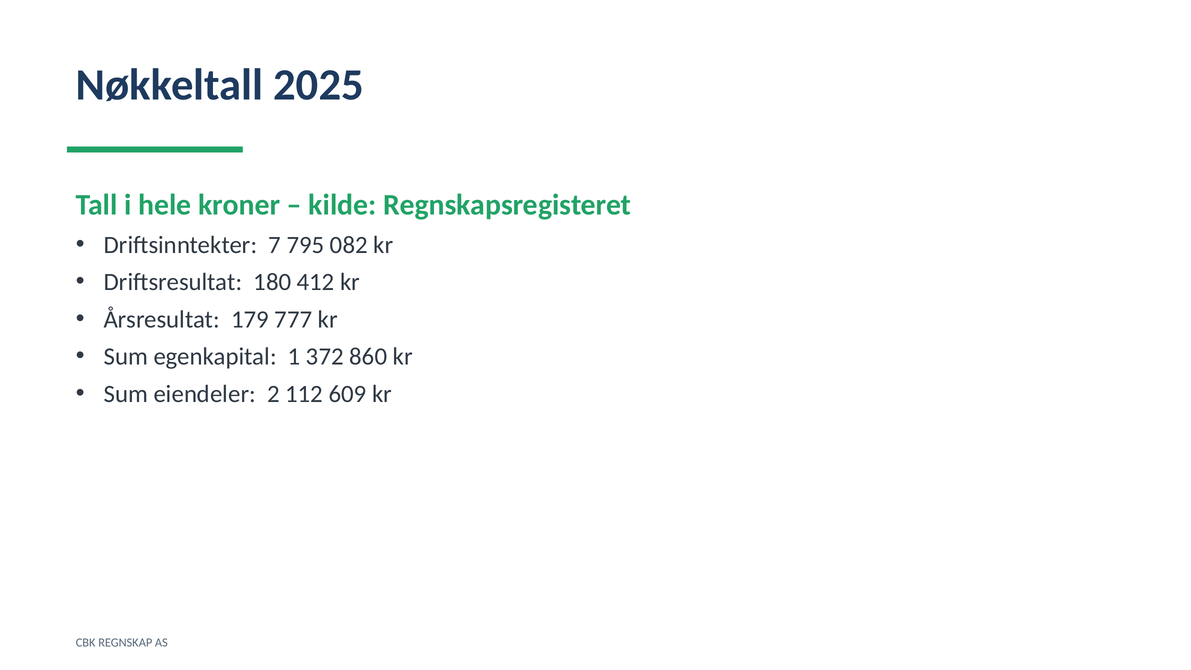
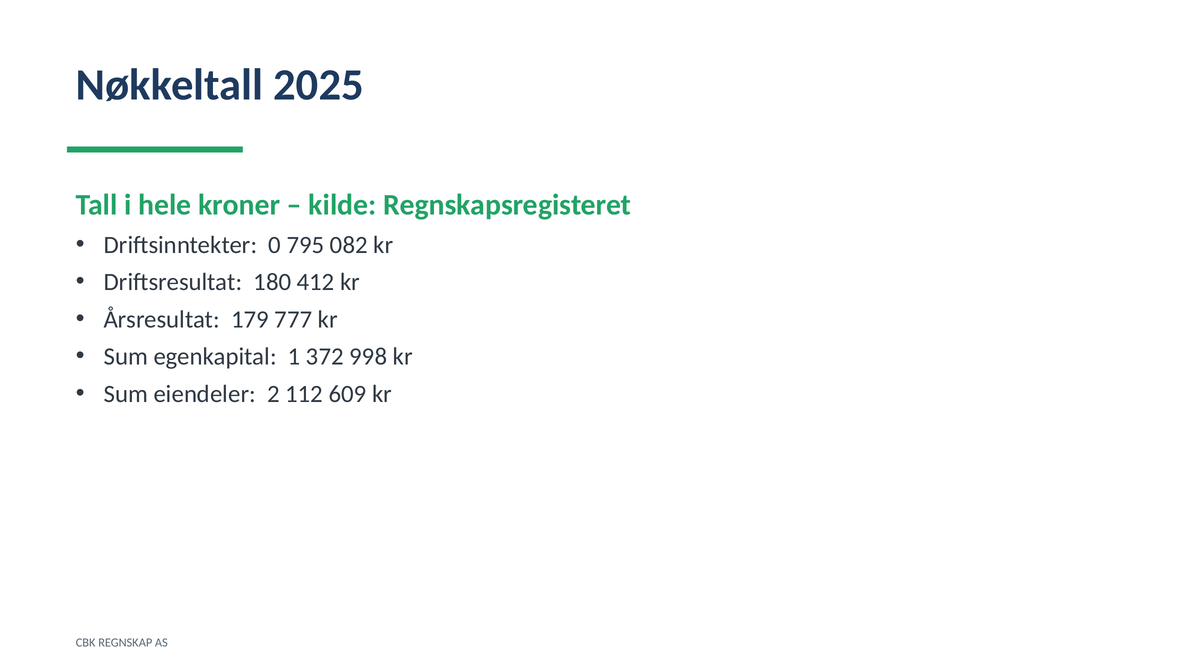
7: 7 -> 0 (275, 245)
860: 860 -> 998 (368, 357)
